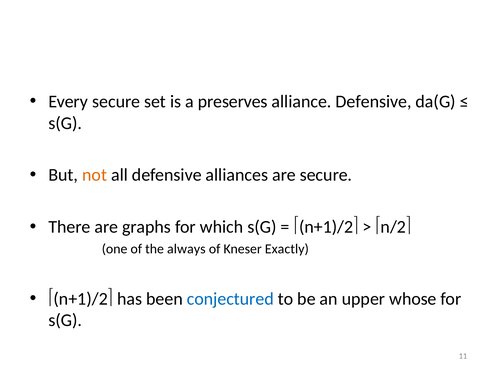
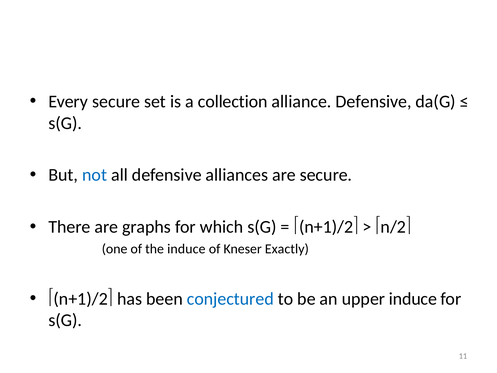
preserves: preserves -> collection (233, 101)
not colour: orange -> blue (95, 175)
the always: always -> induce (186, 249)
upper whose: whose -> induce (413, 299)
